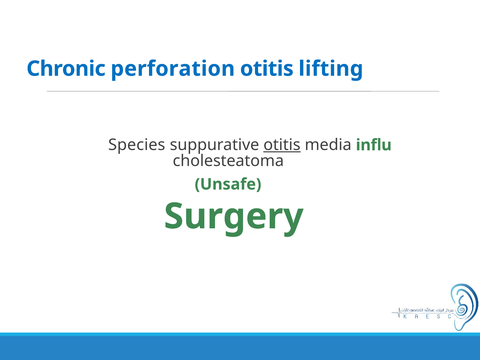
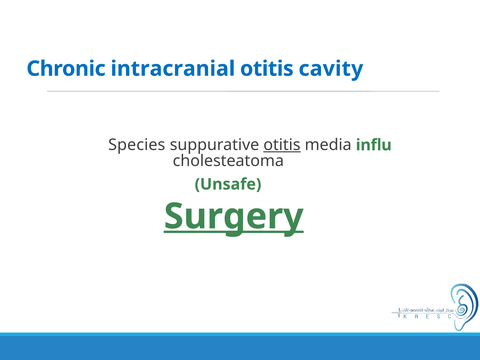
perforation: perforation -> intracranial (173, 69)
lifting: lifting -> cavity (331, 69)
Surgery underline: none -> present (234, 216)
